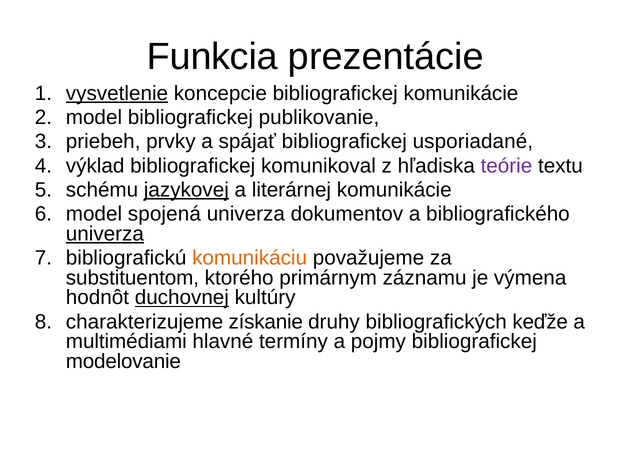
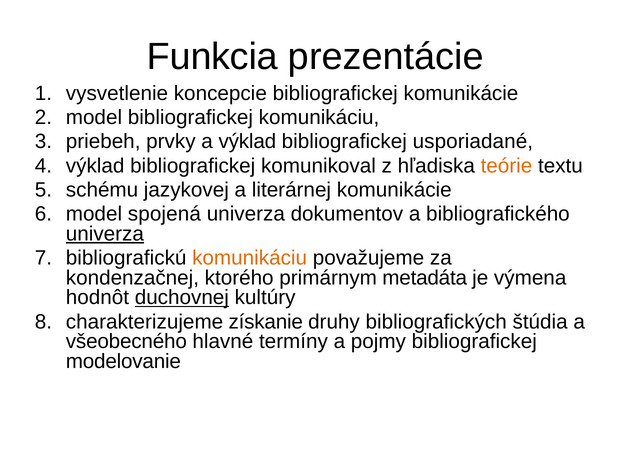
vysvetlenie underline: present -> none (117, 93)
bibliografickej publikovanie: publikovanie -> komunikáciu (319, 117)
a spájať: spájať -> výklad (247, 142)
teórie colour: purple -> orange (506, 166)
jazykovej underline: present -> none (186, 190)
substituentom: substituentom -> kondenzačnej (132, 278)
záznamu: záznamu -> metadáta (425, 278)
keďže: keďže -> štúdia (540, 322)
multimédiami: multimédiami -> všeobecného (126, 342)
